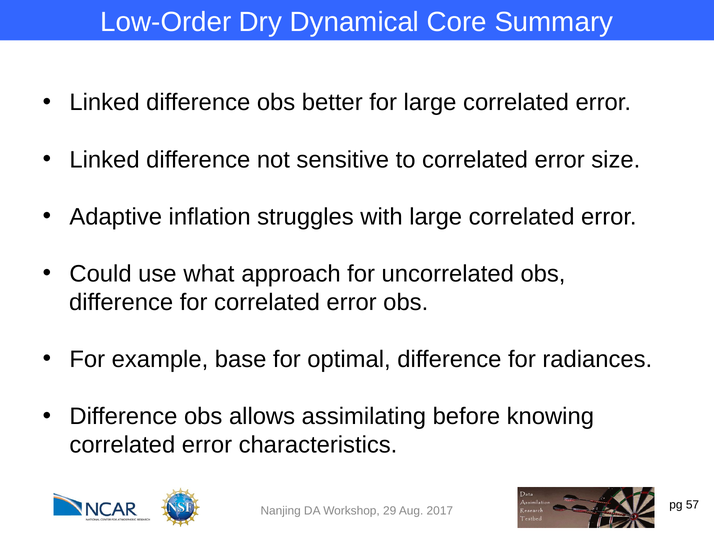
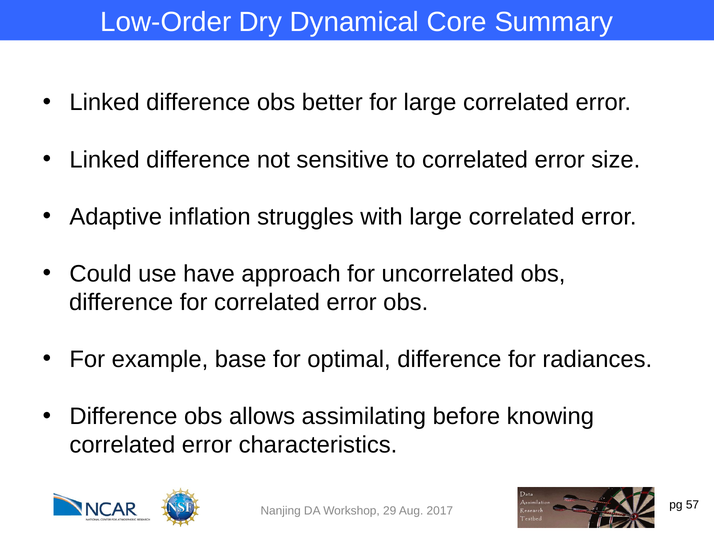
what: what -> have (209, 274)
